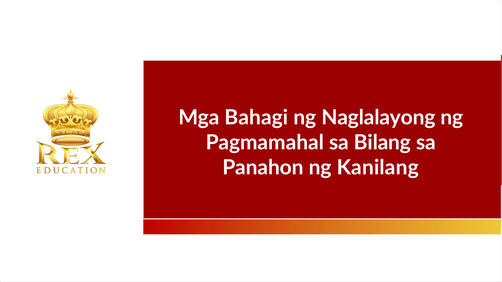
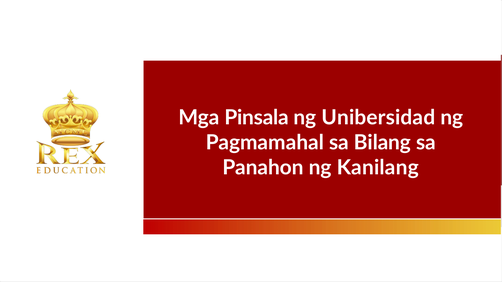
Bahagi: Bahagi -> Pinsala (257, 118)
Naglalayong: Naglalayong -> Unibersidad (378, 118)
